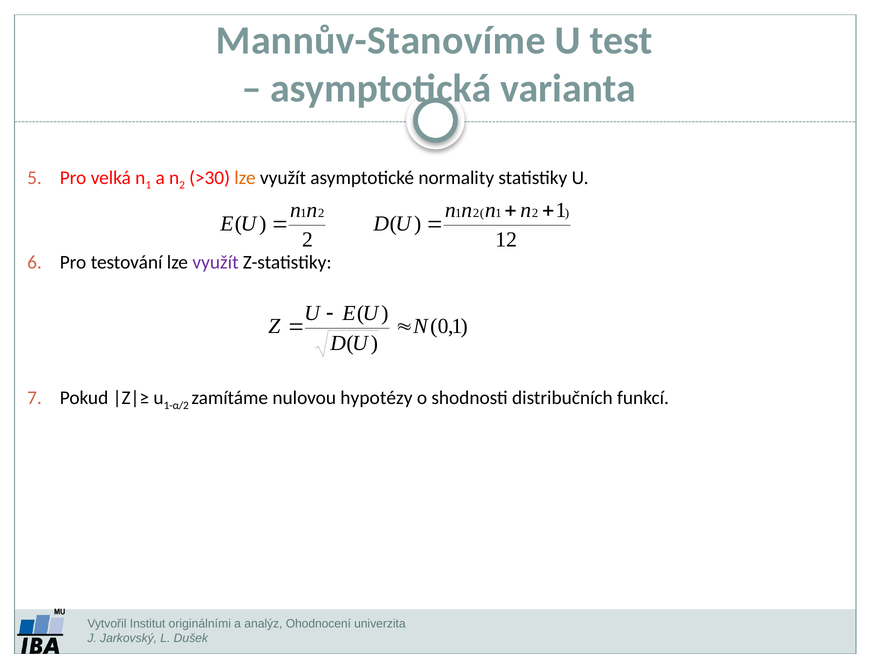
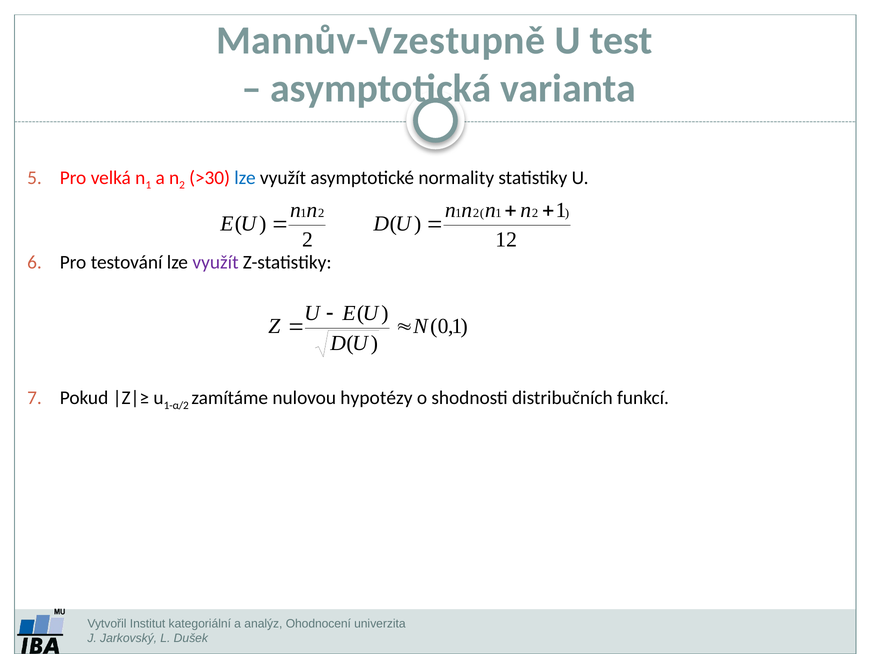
Mannův-Stanovíme: Mannův-Stanovíme -> Mannův-Vzestupně (381, 41)
lze colour: orange -> blue (245, 178)
originálními: originálními -> kategoriální (200, 623)
